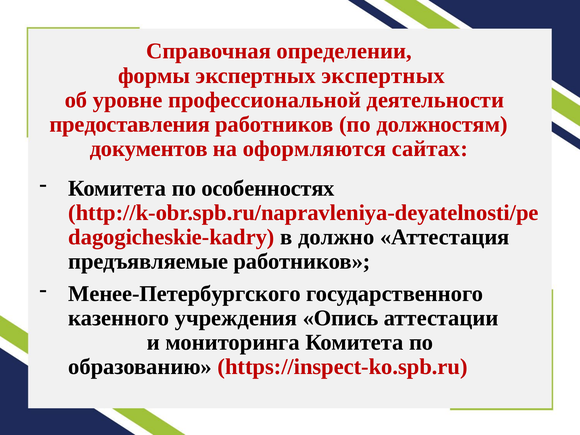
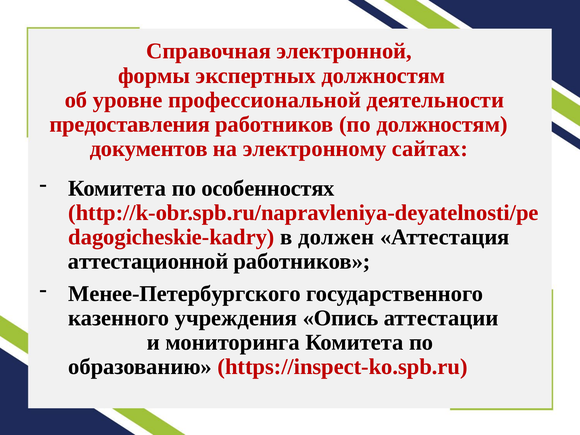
определении: определении -> электронной (344, 51)
экспертных экспертных: экспертных -> должностям (383, 76)
оформляются: оформляются -> электронному (315, 149)
должно: должно -> должен (336, 237)
предъявляемые: предъявляемые -> аттестационной (148, 261)
